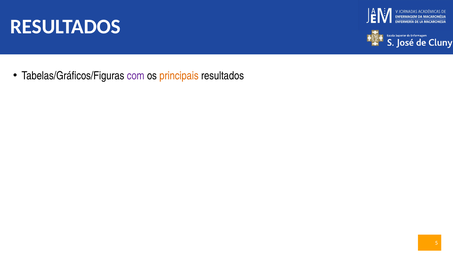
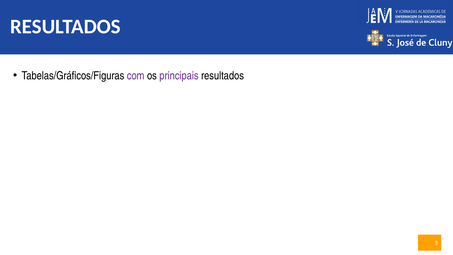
principais colour: orange -> purple (179, 76)
